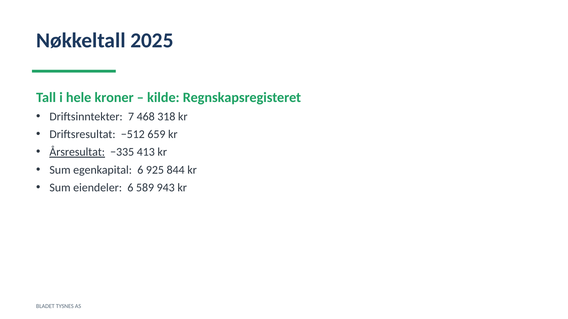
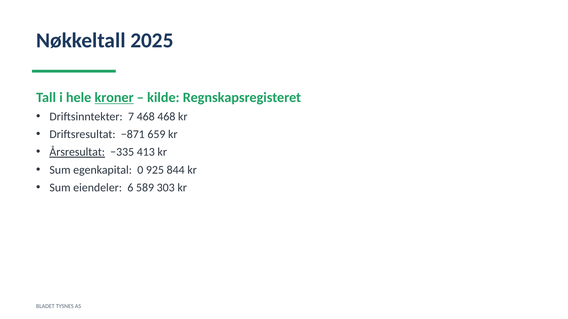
kroner underline: none -> present (114, 98)
468 318: 318 -> 468 (166, 117)
−512: −512 -> −871 (133, 135)
egenkapital 6: 6 -> 0 (140, 170)
943: 943 -> 303 (166, 188)
